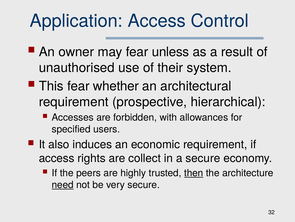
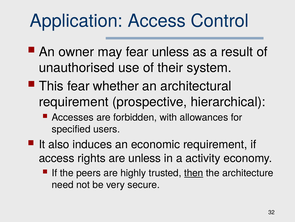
are collect: collect -> unless (145, 158)
a secure: secure -> activity (203, 158)
need underline: present -> none (63, 184)
